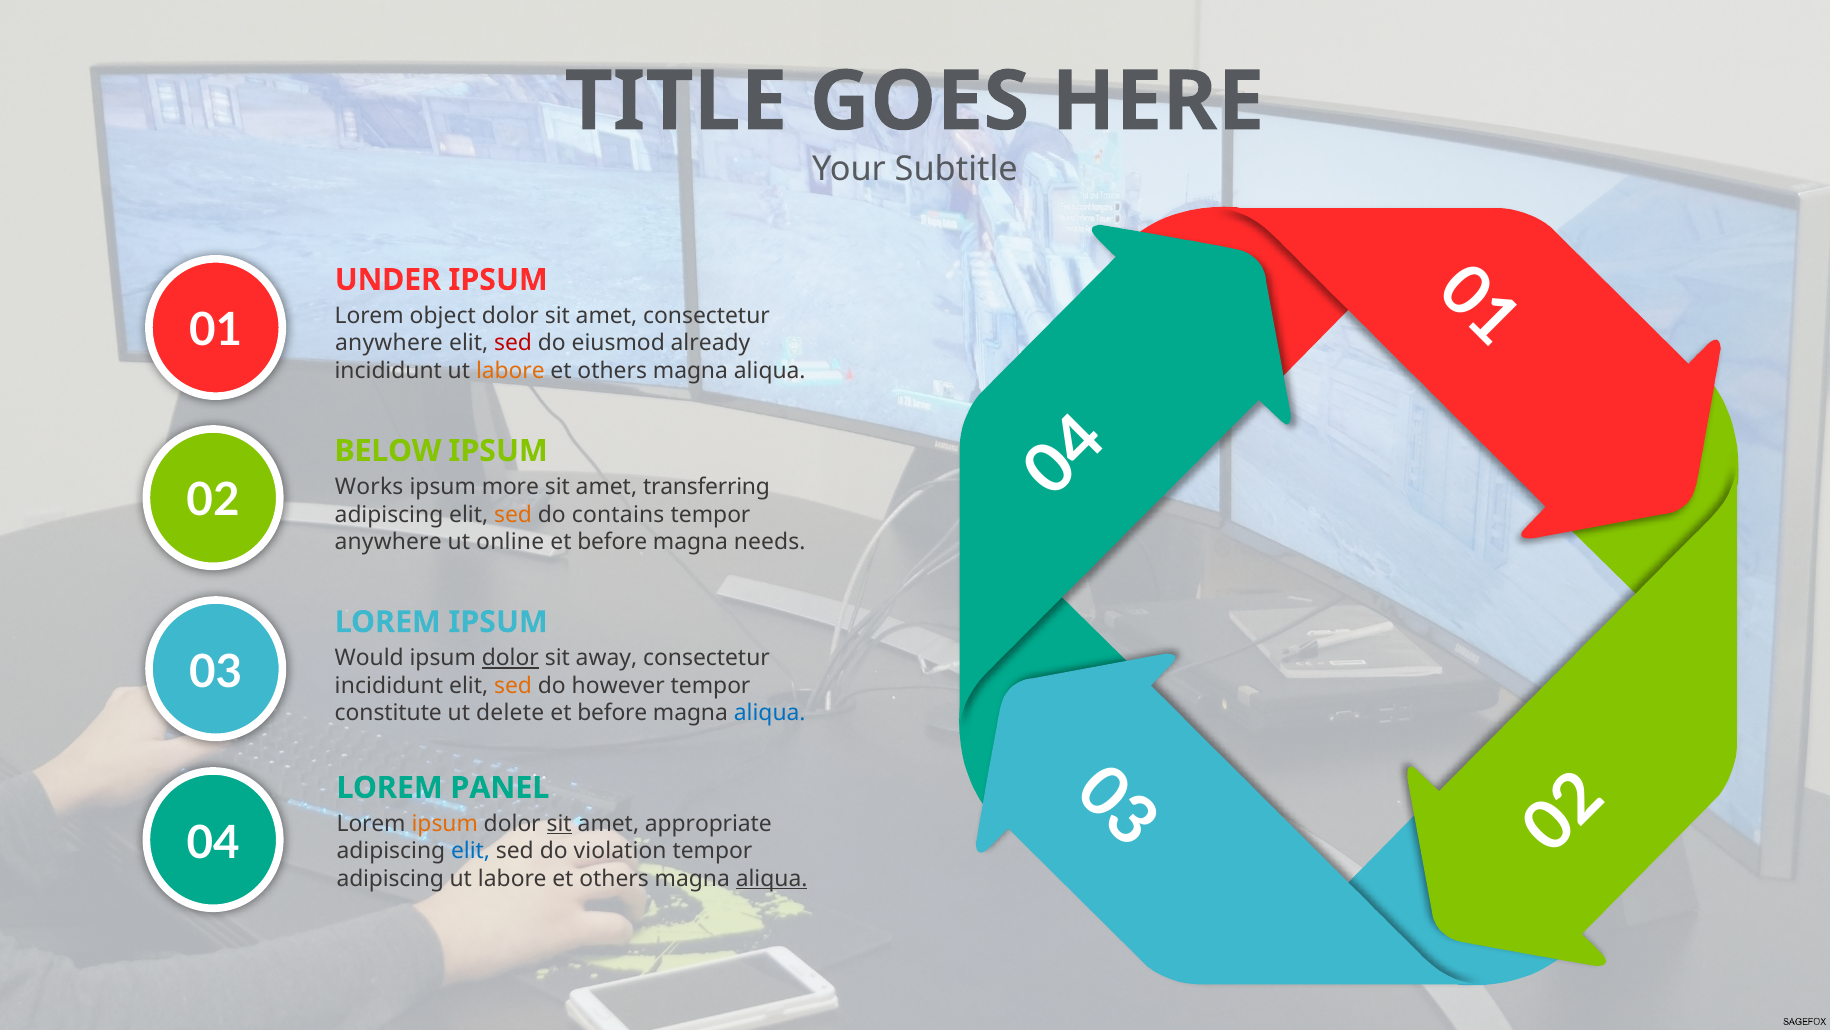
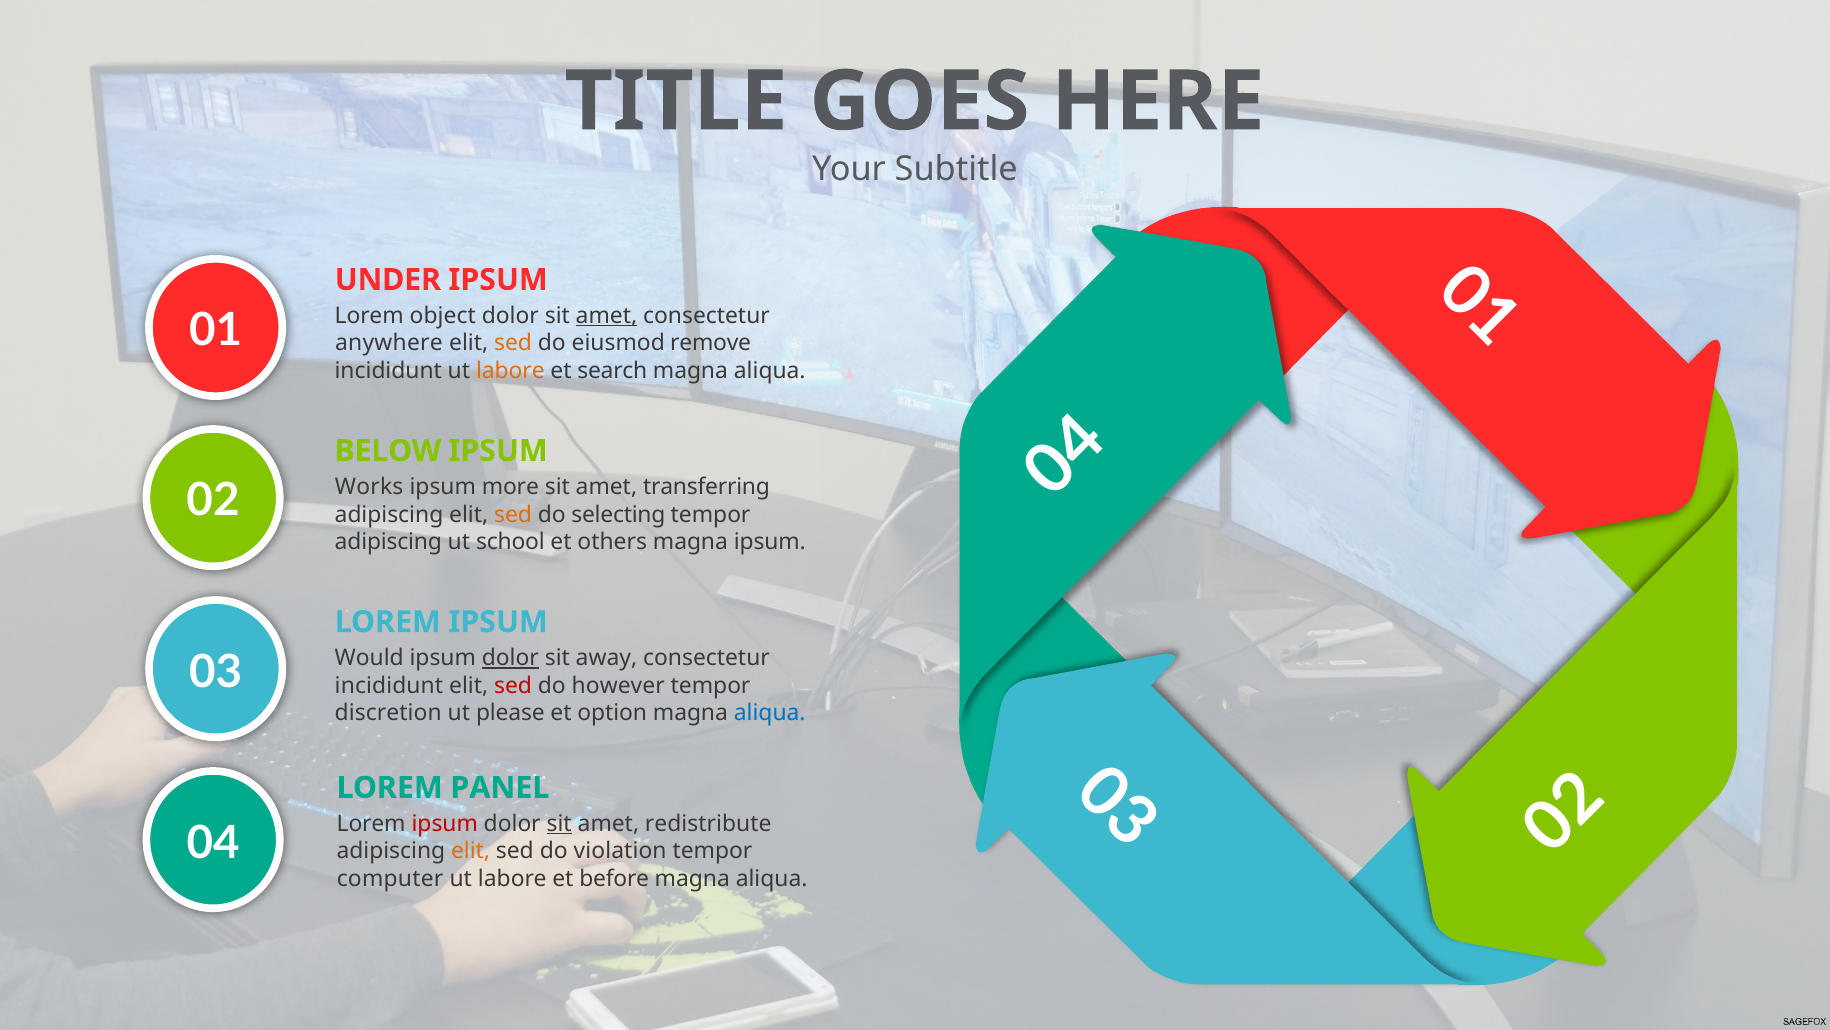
amet underline: none -> present (606, 316)
sed colour: red -> orange (513, 343)
already: already -> remove (711, 343)
others: others -> search (612, 371)
contains: contains -> selecting (618, 514)
anywhere: anywhere -> adipiscing (388, 542)
online: online -> school (510, 542)
before: before -> others (612, 542)
magna needs: needs -> ipsum (770, 542)
sed colour: orange -> red (513, 685)
constitute: constitute -> discretion (388, 713)
delete: delete -> please (510, 713)
before: before -> option (612, 713)
ipsum colour: orange -> red (445, 823)
appropriate: appropriate -> redistribute (708, 823)
elit colour: blue -> orange (471, 851)
adipiscing: adipiscing -> computer (390, 878)
others: others -> before (614, 878)
aliqua underline: present -> none (772, 878)
